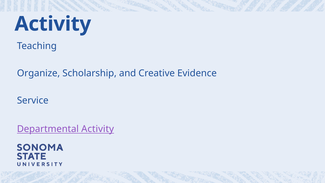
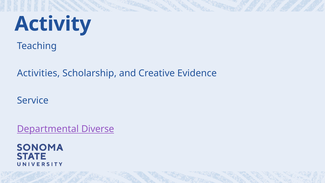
Organize: Organize -> Activities (38, 73)
Departmental Activity: Activity -> Diverse (98, 129)
